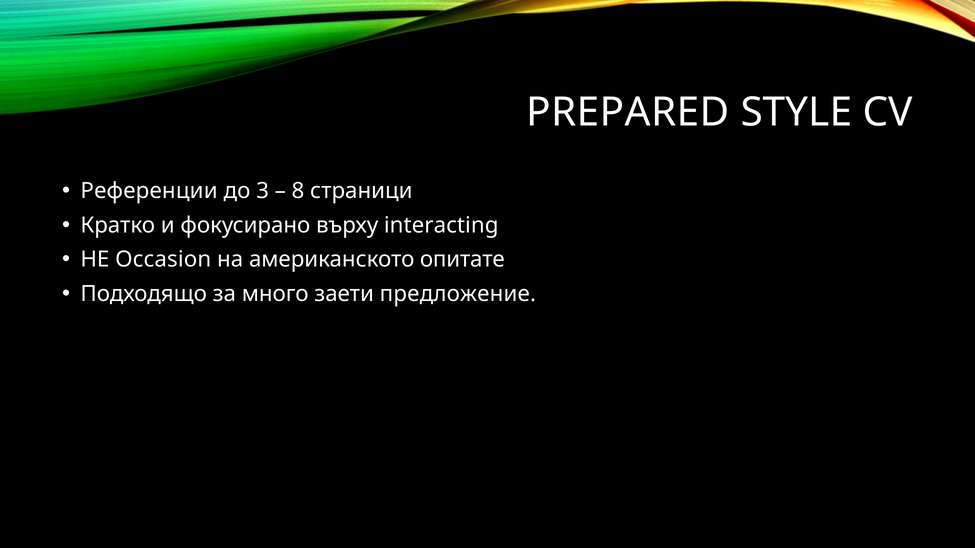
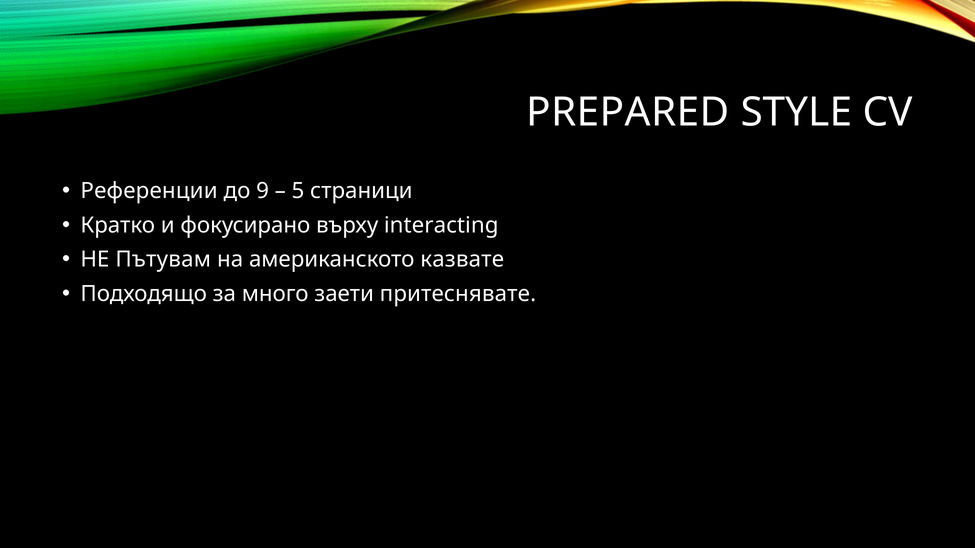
3: 3 -> 9 (263, 191)
8: 8 -> 5 (298, 191)
Occasion: Occasion -> Пътувам (163, 260)
опитате: опитате -> казвате (462, 260)
предложение: предложение -> притеснявате (458, 294)
